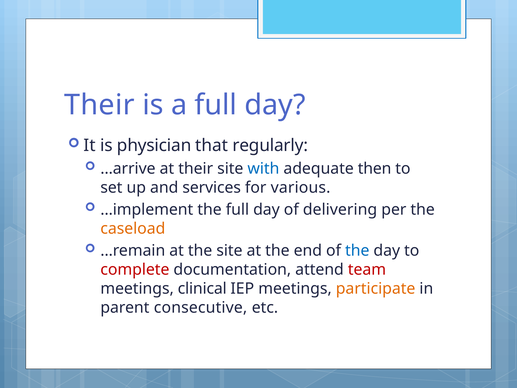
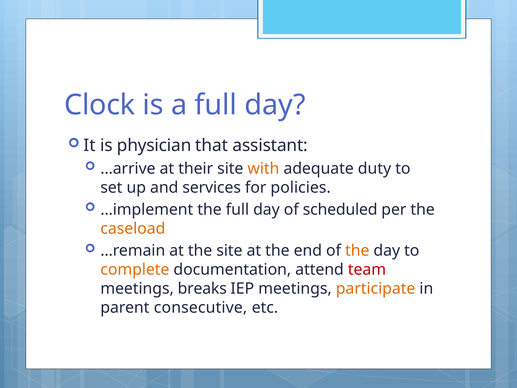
Their: Their -> Clock (100, 105)
regularly: regularly -> assistant (270, 146)
with colour: blue -> orange (263, 168)
then: then -> duty (374, 168)
various: various -> policies (301, 187)
delivering: delivering -> scheduled (340, 209)
the colour: blue -> orange (357, 250)
complete colour: red -> orange (135, 269)
clinical: clinical -> breaks (202, 288)
